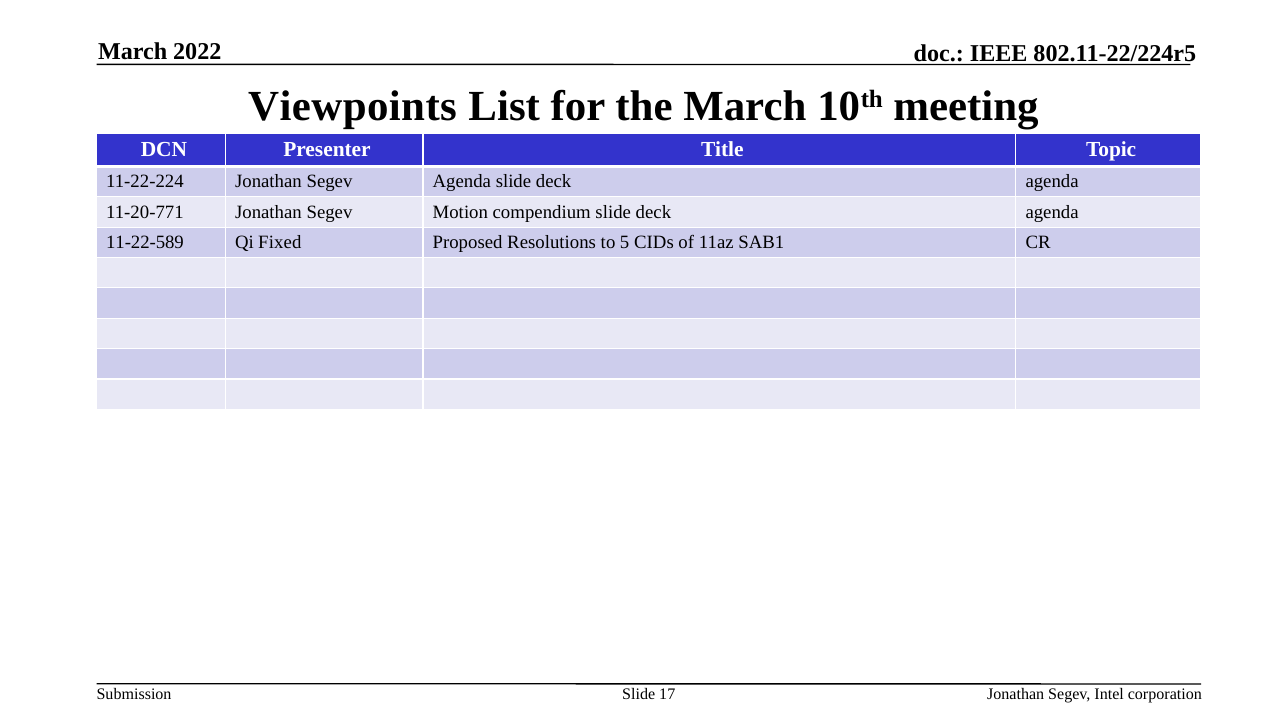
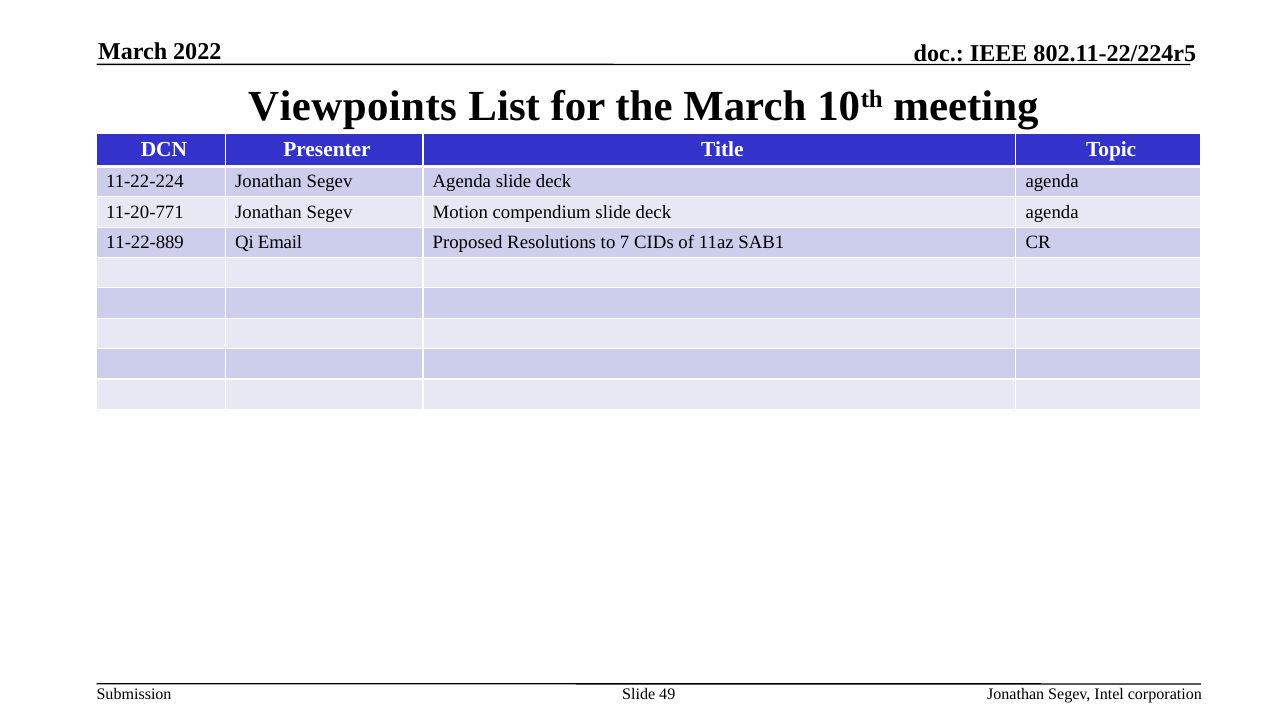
11-22-589: 11-22-589 -> 11-22-889 (145, 242)
Fixed: Fixed -> Email (280, 242)
5: 5 -> 7 (625, 242)
17: 17 -> 49 (667, 694)
